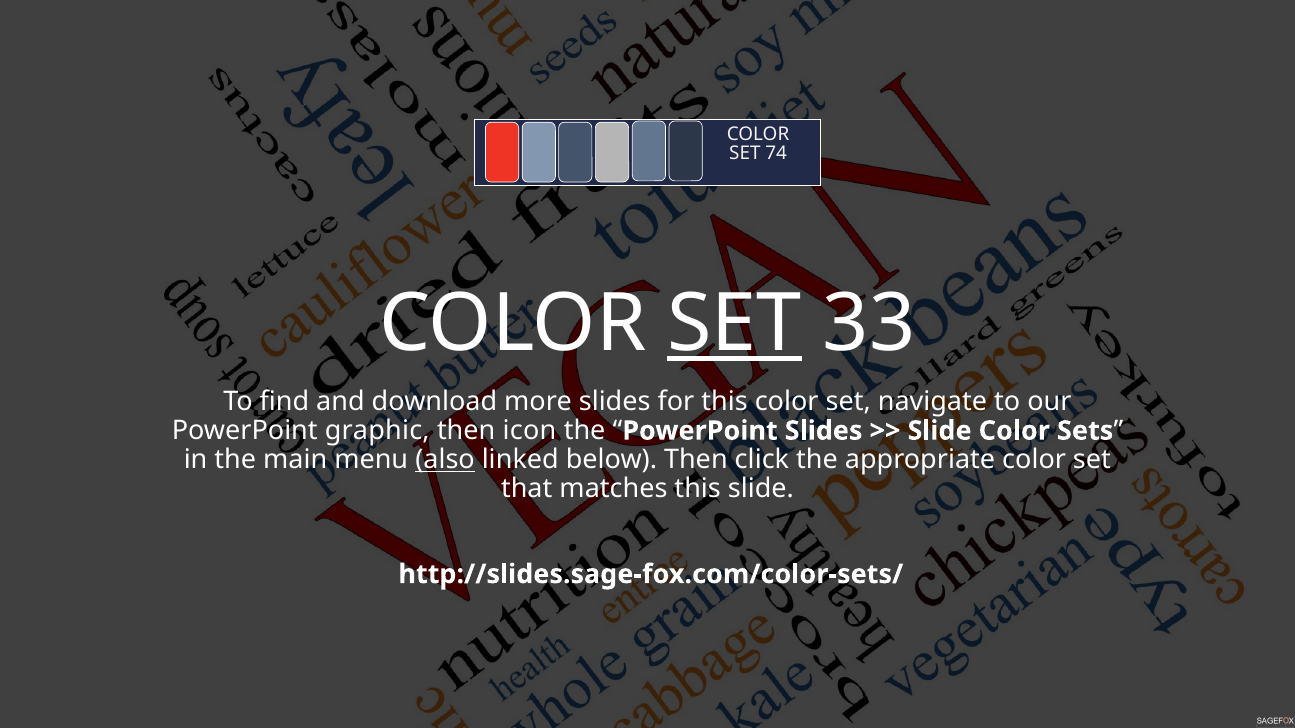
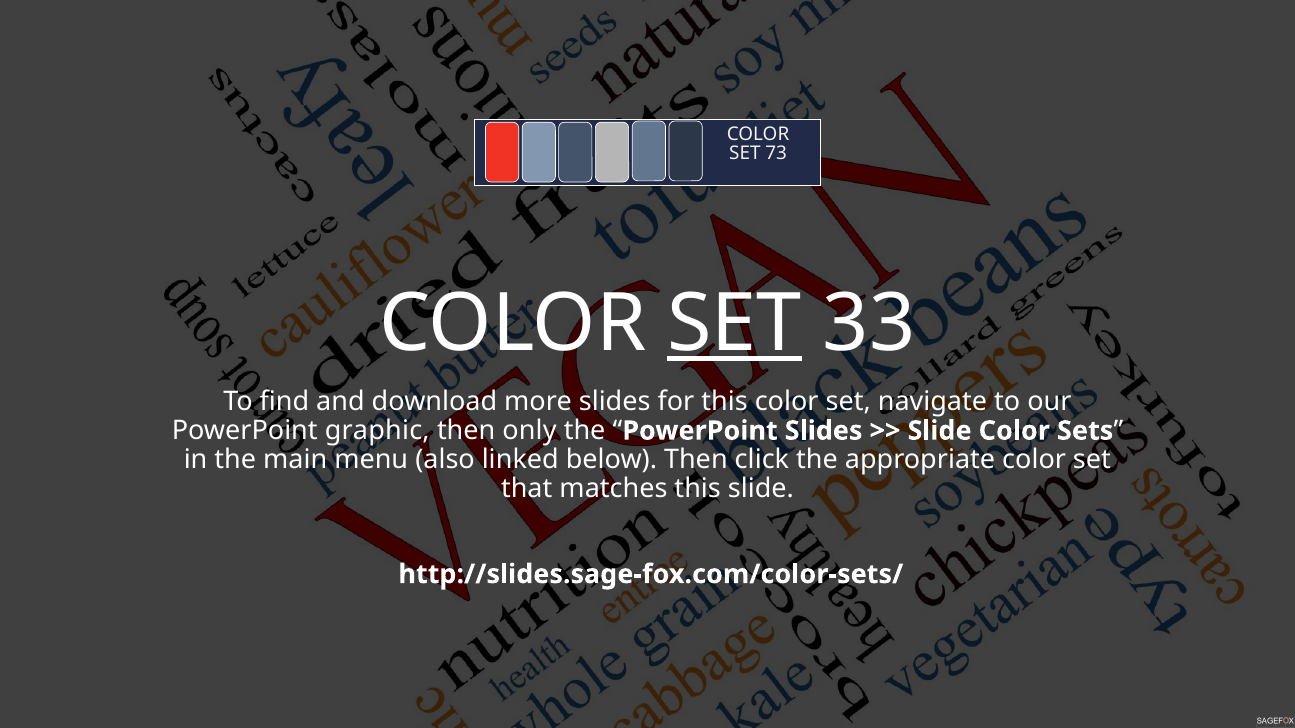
74: 74 -> 73 (776, 154)
icon: icon -> only (530, 431)
also underline: present -> none (445, 460)
